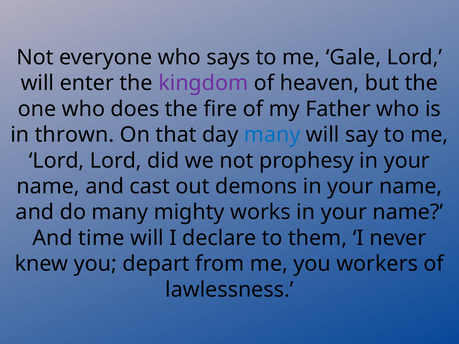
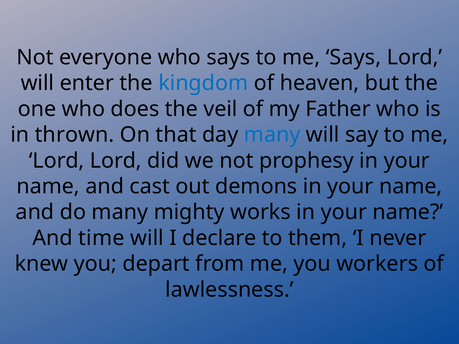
me Gale: Gale -> Says (353, 57)
kingdom colour: purple -> blue (203, 83)
fire: fire -> veil (220, 109)
